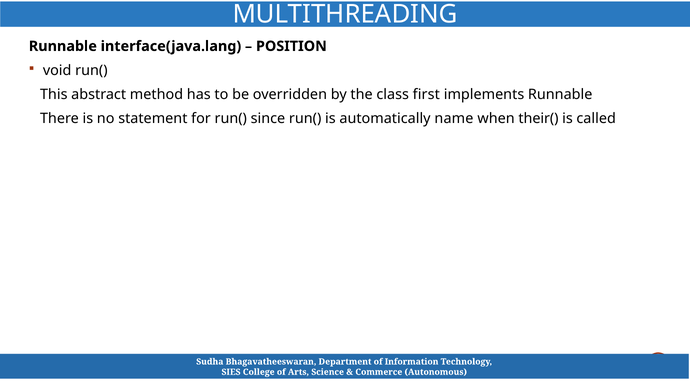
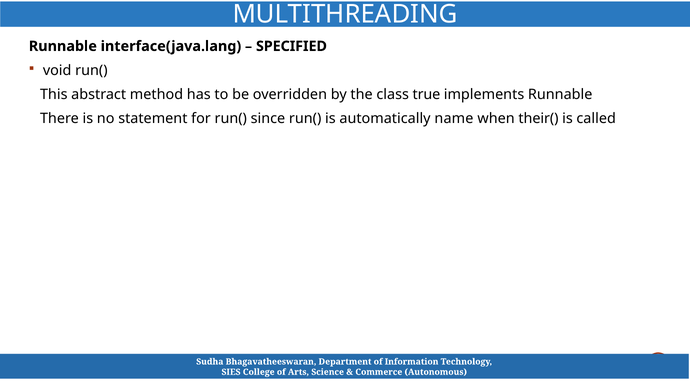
POSITION: POSITION -> SPECIFIED (291, 46)
first: first -> true (426, 95)
